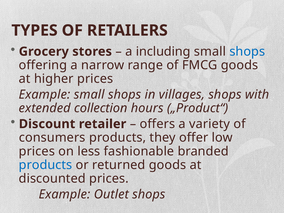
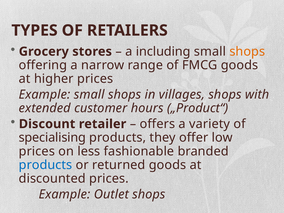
shops colour: blue -> orange (247, 52)
collection: collection -> customer (101, 108)
consumers: consumers -> specialising (52, 138)
